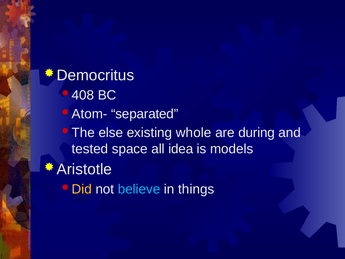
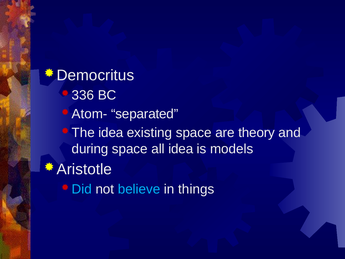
408: 408 -> 336 (83, 95)
The else: else -> idea (111, 133)
existing whole: whole -> space (194, 133)
during: during -> theory (257, 133)
tested: tested -> during (90, 149)
Did colour: yellow -> light blue (82, 189)
